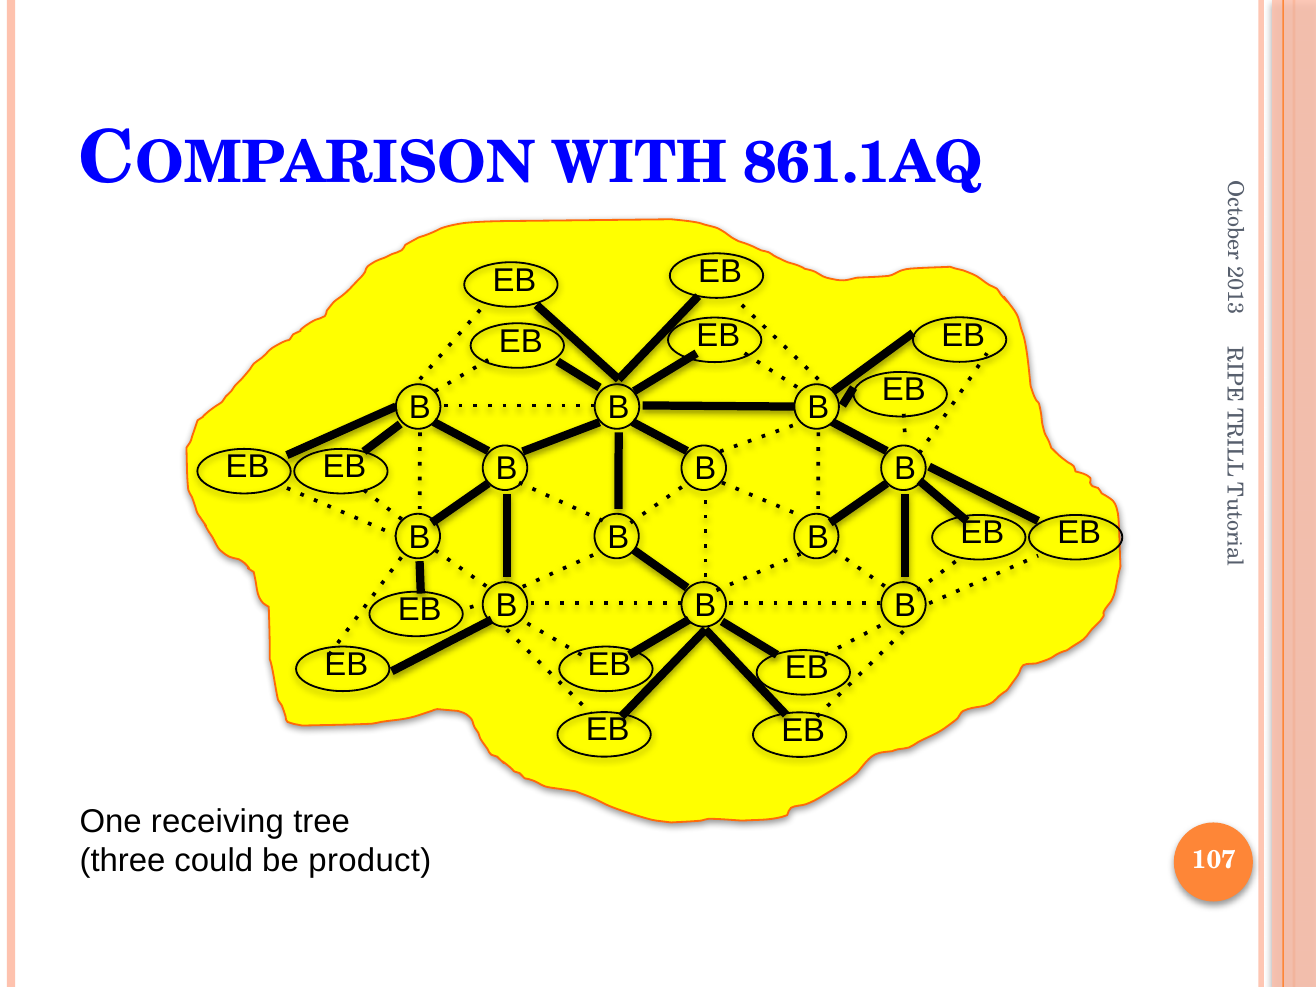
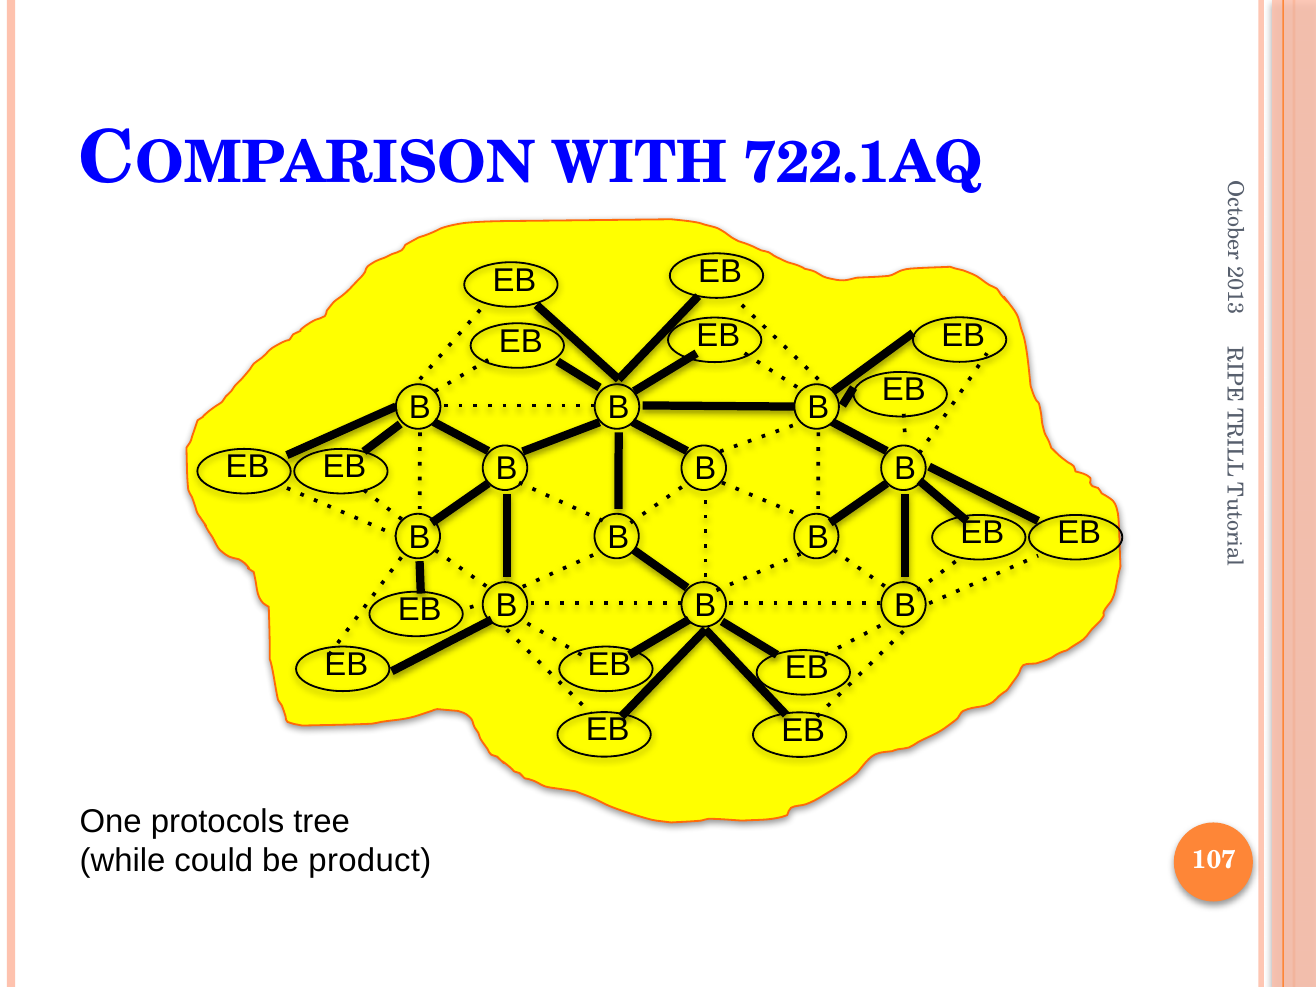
861.1AQ: 861.1AQ -> 722.1AQ (863, 164)
receiving: receiving -> protocols (218, 821)
three: three -> while (123, 861)
